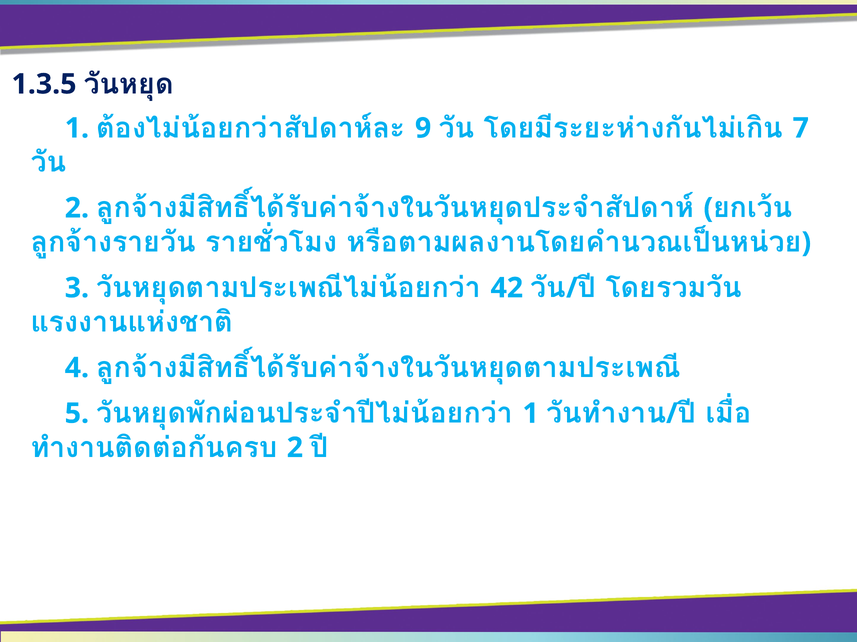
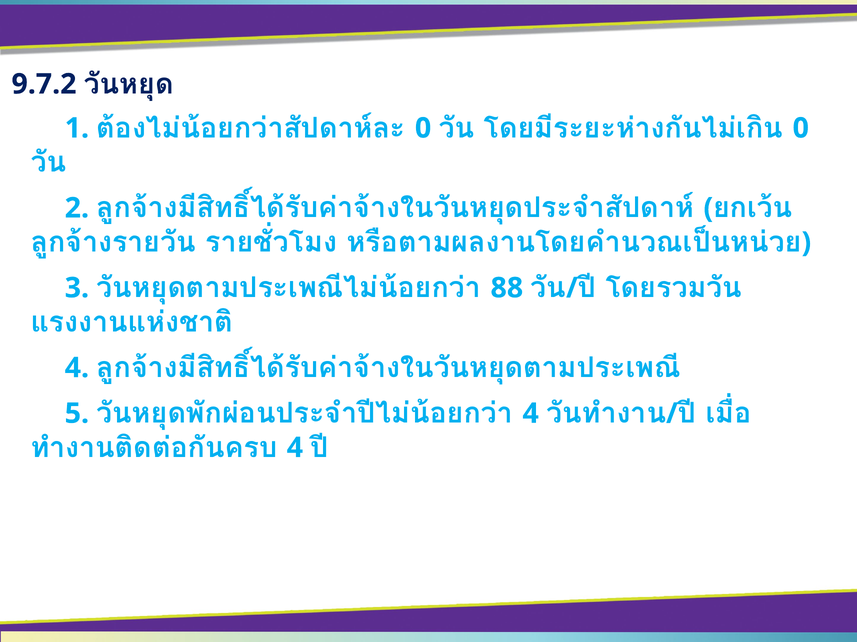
1.3.5: 1.3.5 -> 9.7.2 (44, 84)
9: 9 -> 0 (423, 128)
7: 7 -> 0 (801, 128)
42: 42 -> 88 (507, 288)
1: 1 -> 4 (531, 414)
2: 2 -> 4 (295, 448)
